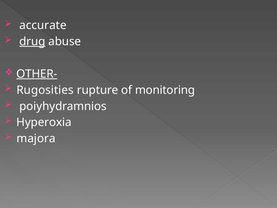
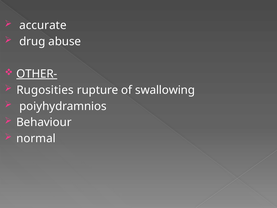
drug underline: present -> none (32, 41)
monitoring: monitoring -> swallowing (165, 90)
Hyperoxia: Hyperoxia -> Behaviour (44, 122)
majora: majora -> normal (36, 138)
